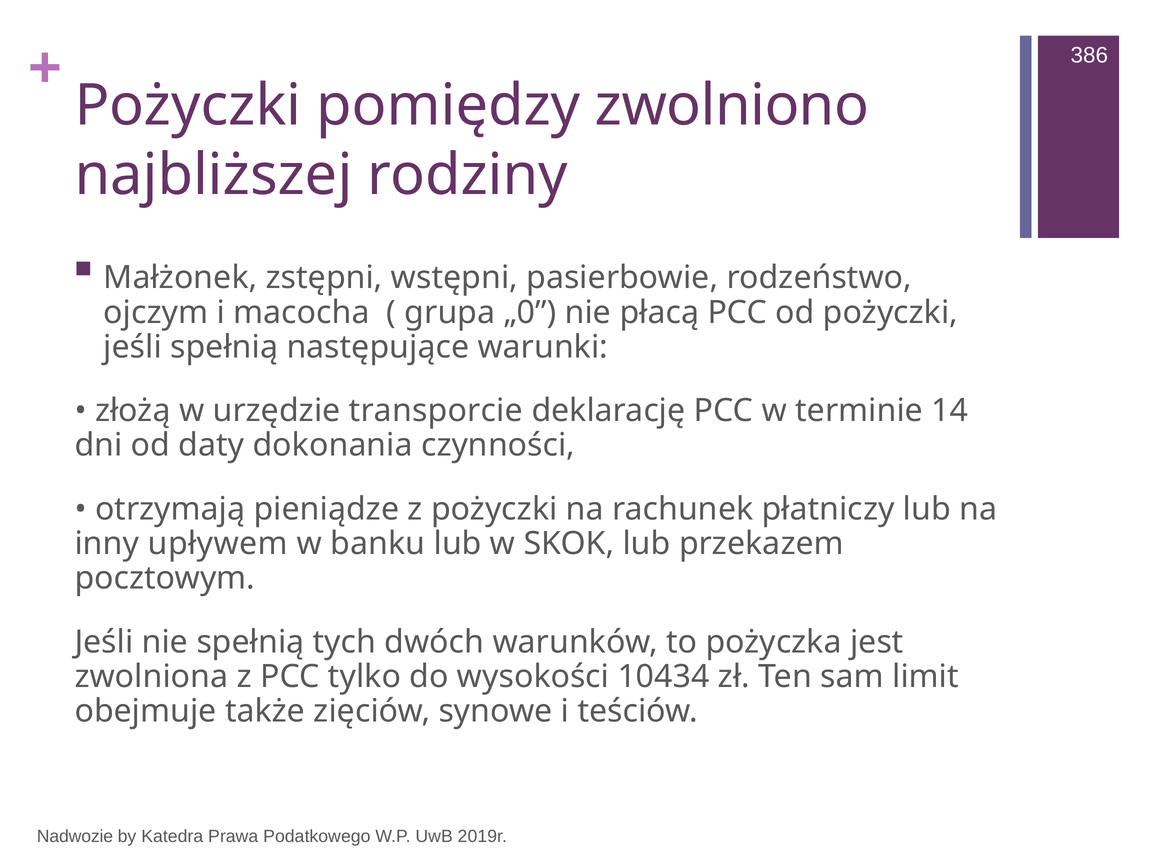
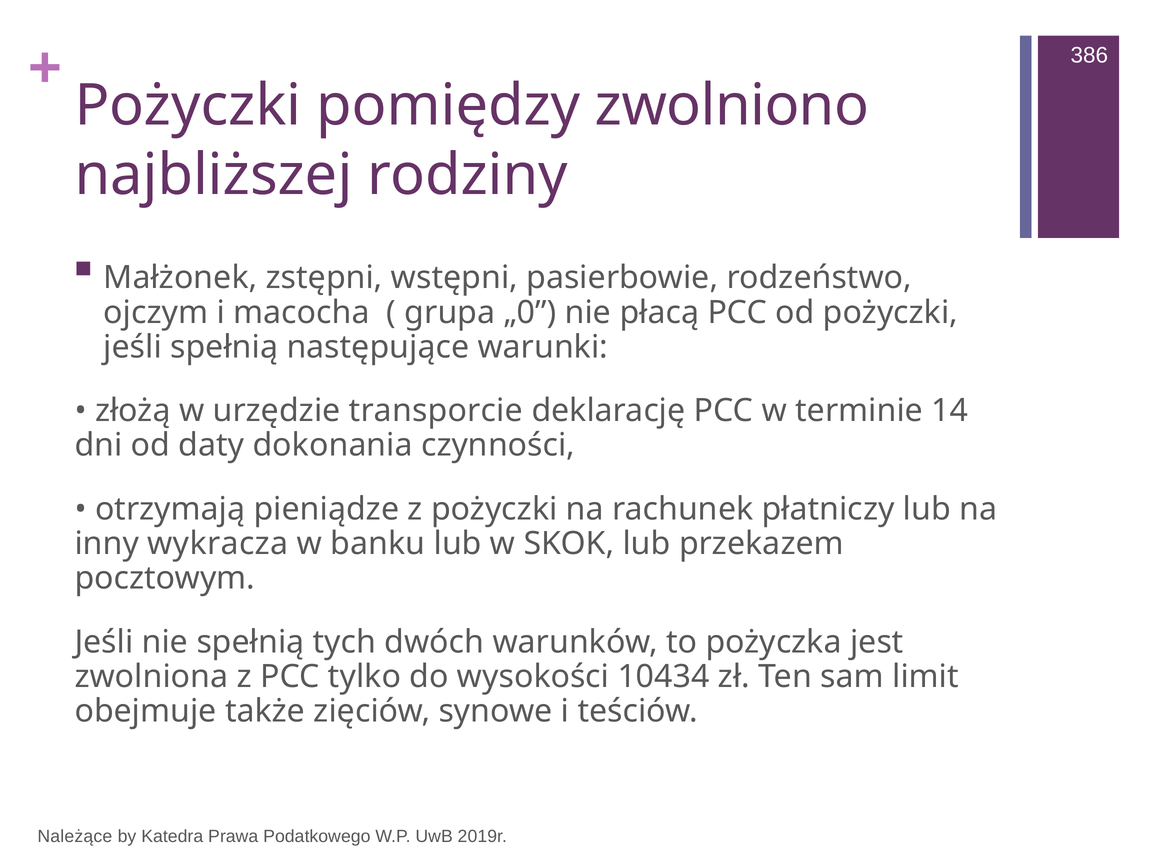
upływem: upływem -> wykracza (218, 544)
Nadwozie: Nadwozie -> Należące (75, 836)
